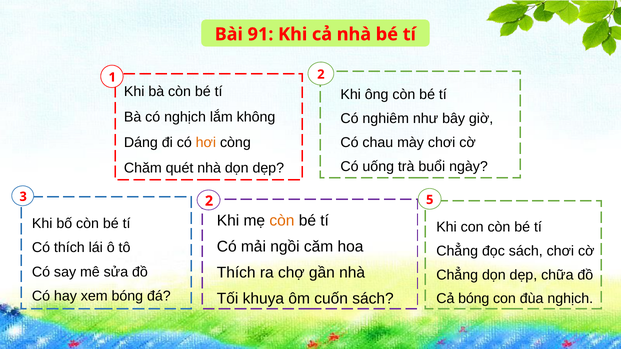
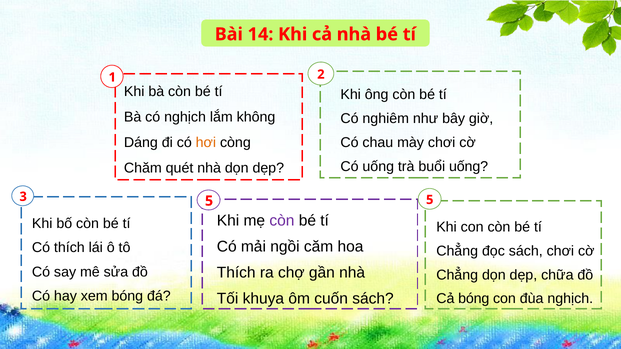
91: 91 -> 14 (261, 34)
buổi ngày: ngày -> uống (469, 166)
3 2: 2 -> 5 (209, 201)
còn colour: orange -> purple (282, 221)
